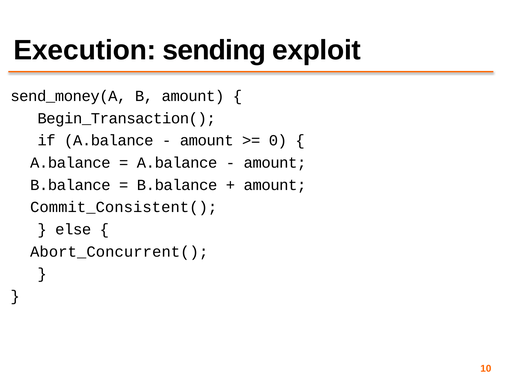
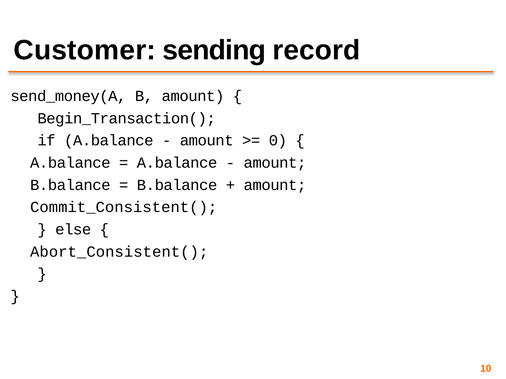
Execution: Execution -> Customer (85, 50)
exploit: exploit -> record (316, 50)
Abort_Concurrent(: Abort_Concurrent( -> Abort_Consistent( (119, 252)
